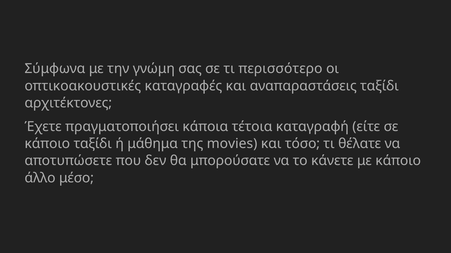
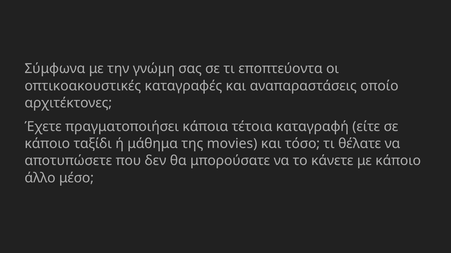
περισσότερο: περισσότερο -> εποπτεύοντα (280, 69)
αναπαραστάσεις ταξίδι: ταξίδι -> οποίο (379, 86)
